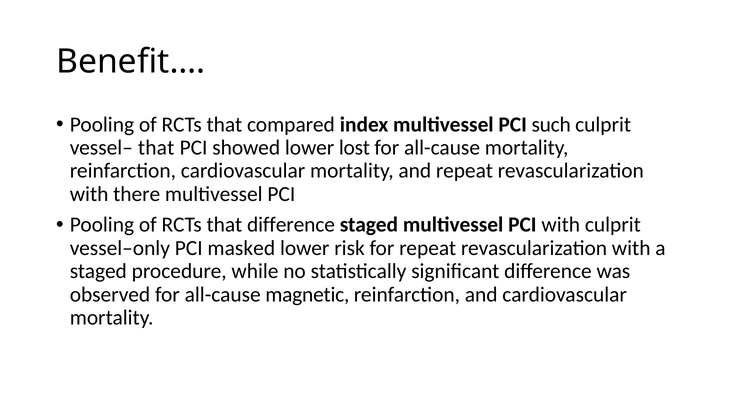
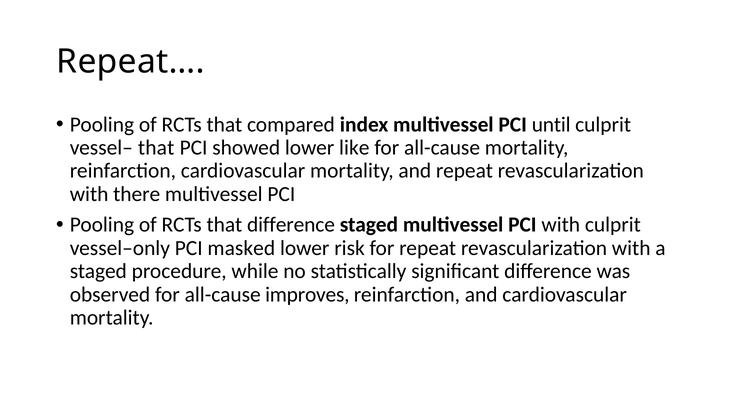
Benefit…: Benefit… -> Repeat… (131, 62)
such: such -> until (551, 124)
lost: lost -> like (354, 147)
magnetic: magnetic -> improves (307, 294)
